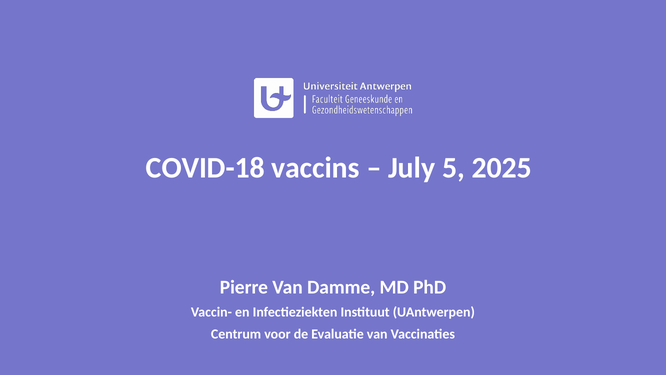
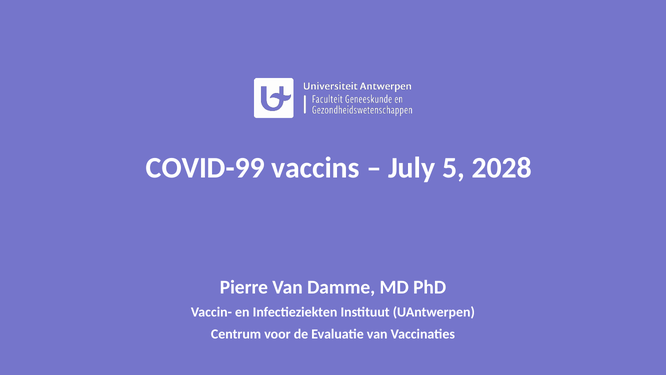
COVID-18: COVID-18 -> COVID-99 (205, 168)
2025: 2025 -> 2028 (502, 168)
